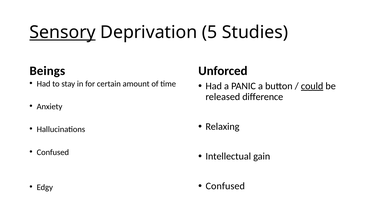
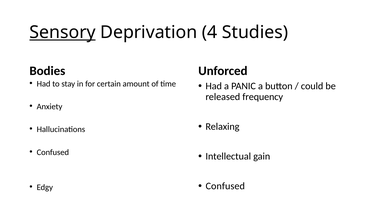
5: 5 -> 4 (210, 32)
Beings: Beings -> Bodies (47, 71)
could underline: present -> none (312, 86)
difference: difference -> frequency (263, 97)
